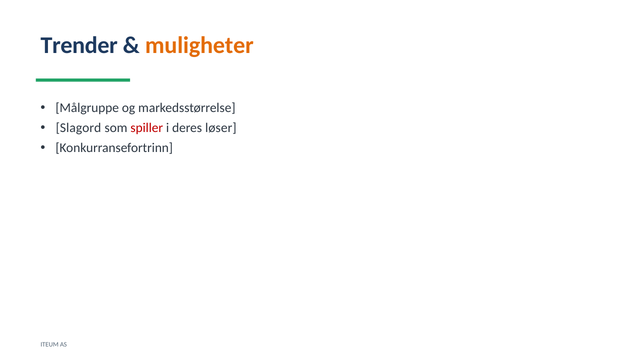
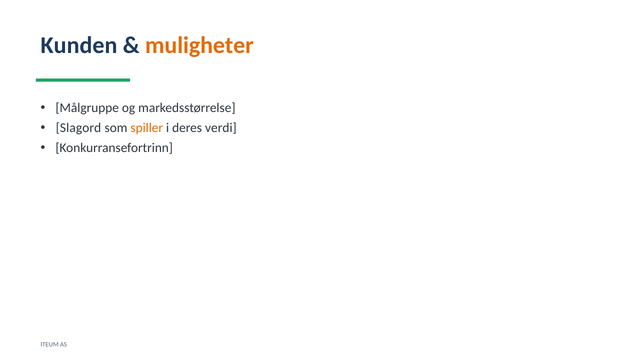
Trender: Trender -> Kunden (79, 46)
spiller colour: red -> orange (147, 128)
løser: løser -> verdi (221, 128)
